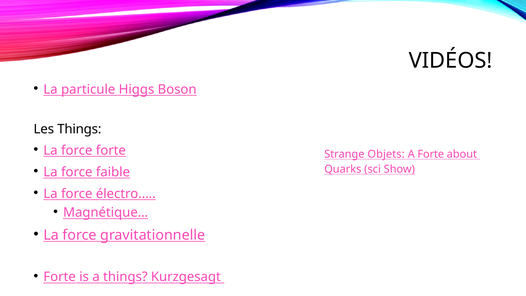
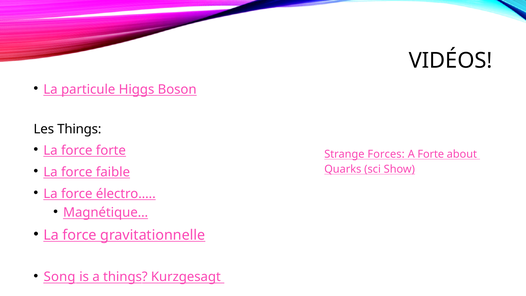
Objets: Objets -> Forces (386, 154)
Forte: Forte -> Song (60, 277)
